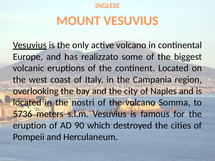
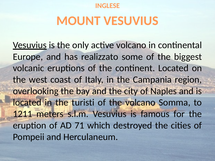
nostri: nostri -> turisti (83, 103)
5736: 5736 -> 1211 (23, 114)
90: 90 -> 71 (79, 126)
